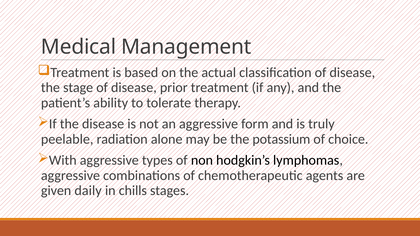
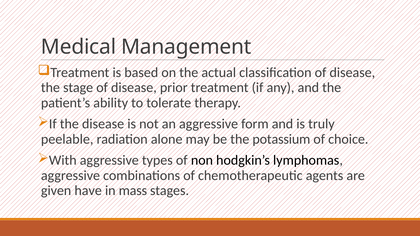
daily: daily -> have (88, 191)
chills: chills -> mass (133, 191)
